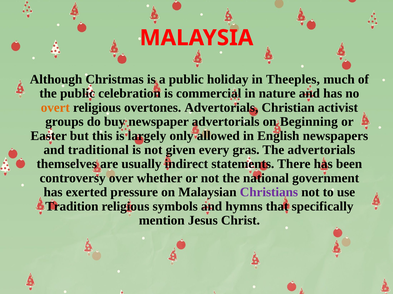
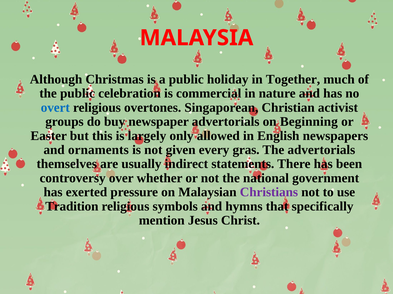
Theeples: Theeples -> Together (293, 79)
overt colour: orange -> blue (55, 108)
overtones Advertorials: Advertorials -> Singaporean (221, 108)
traditional: traditional -> ornaments (98, 150)
